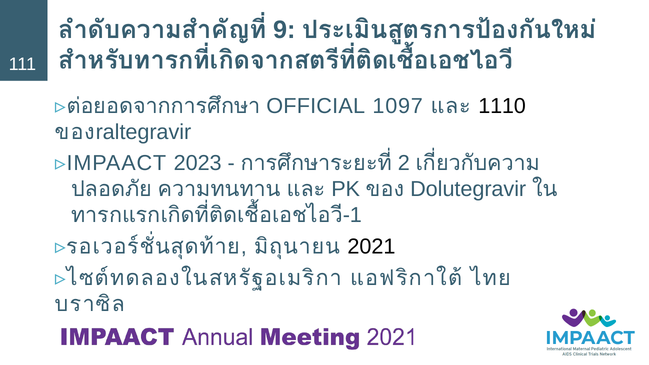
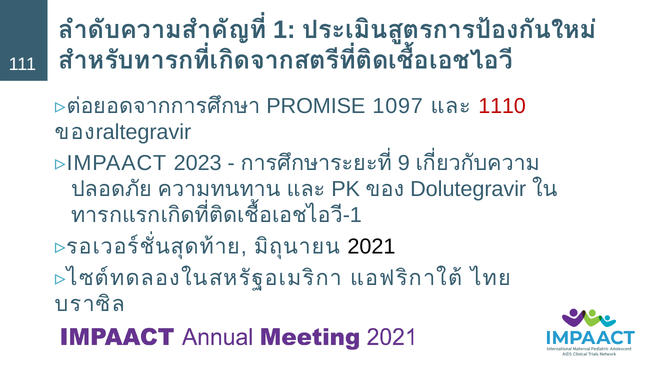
9: 9 -> 1 (284, 30)
OFFICIAL: OFFICIAL -> PROMISE (316, 106)
1110 colour: black -> red (502, 106)
2: 2 -> 9 (404, 163)
